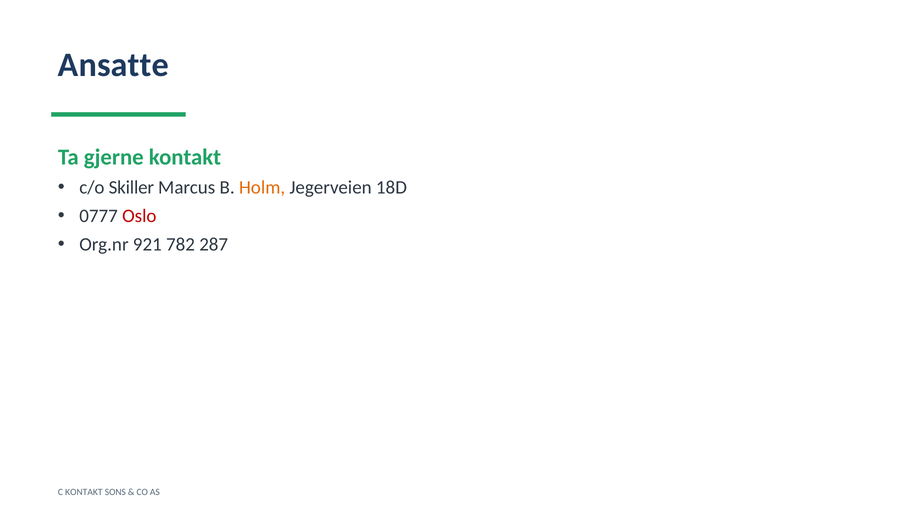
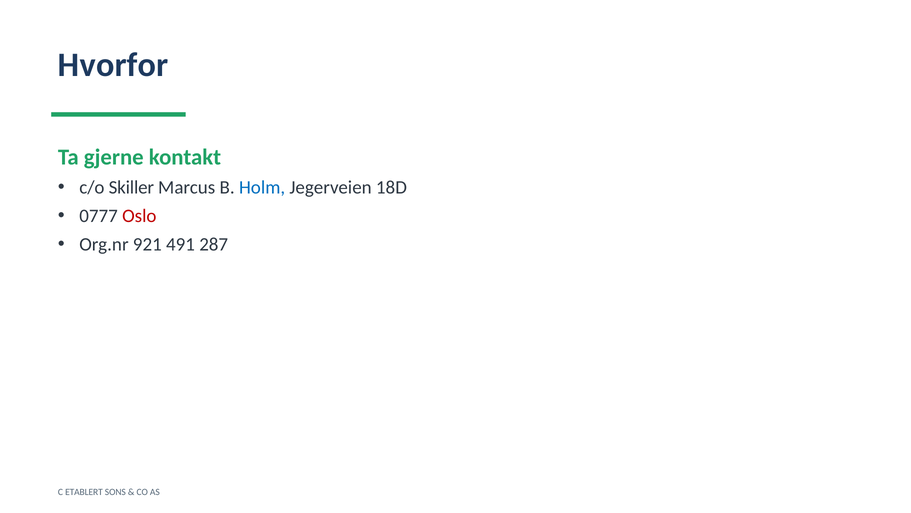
Ansatte: Ansatte -> Hvorfor (113, 65)
Holm colour: orange -> blue (262, 187)
782: 782 -> 491 (180, 244)
C KONTAKT: KONTAKT -> ETABLERT (84, 492)
